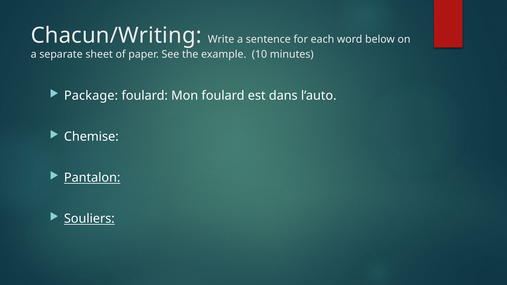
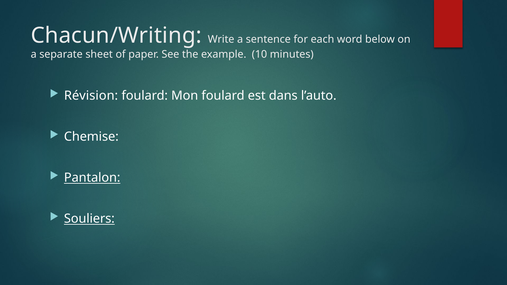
Package: Package -> Révision (91, 96)
